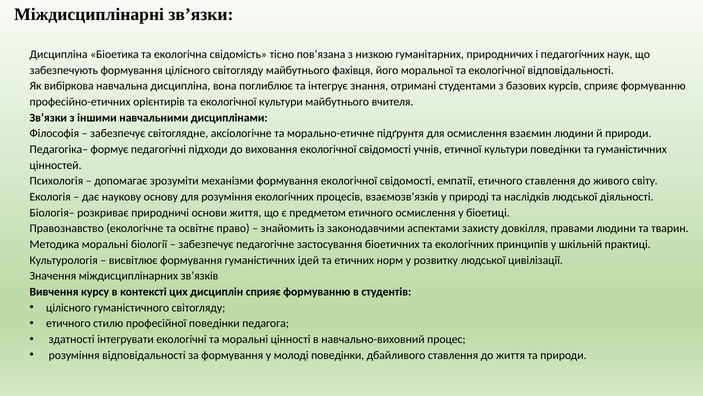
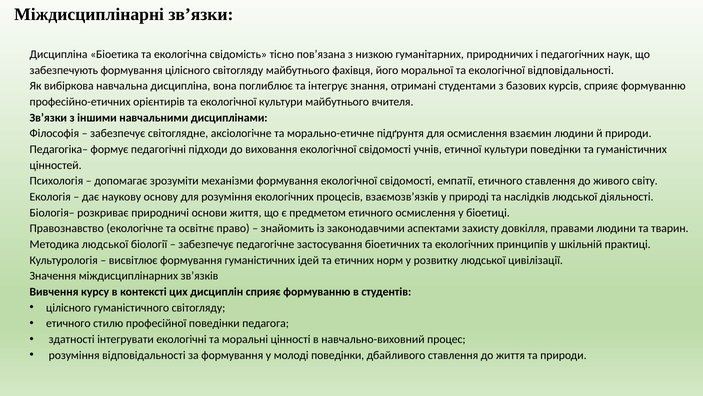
Методика моральні: моральні -> людської (105, 244)
